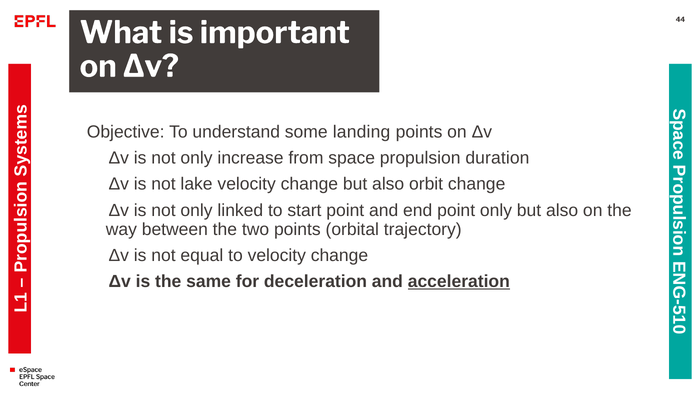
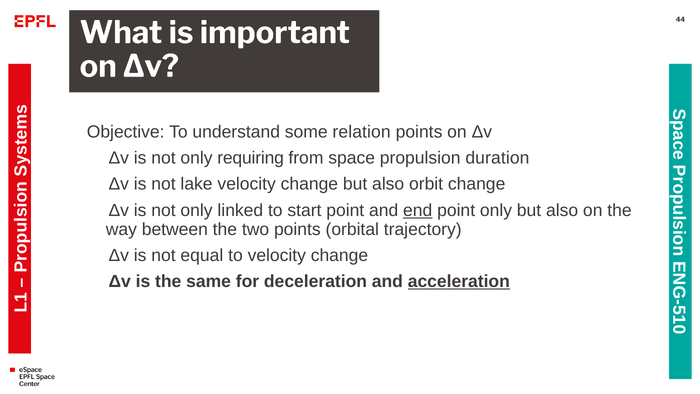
landing: landing -> relation (362, 132)
increase: increase -> requiring (251, 158)
end underline: none -> present (418, 210)
